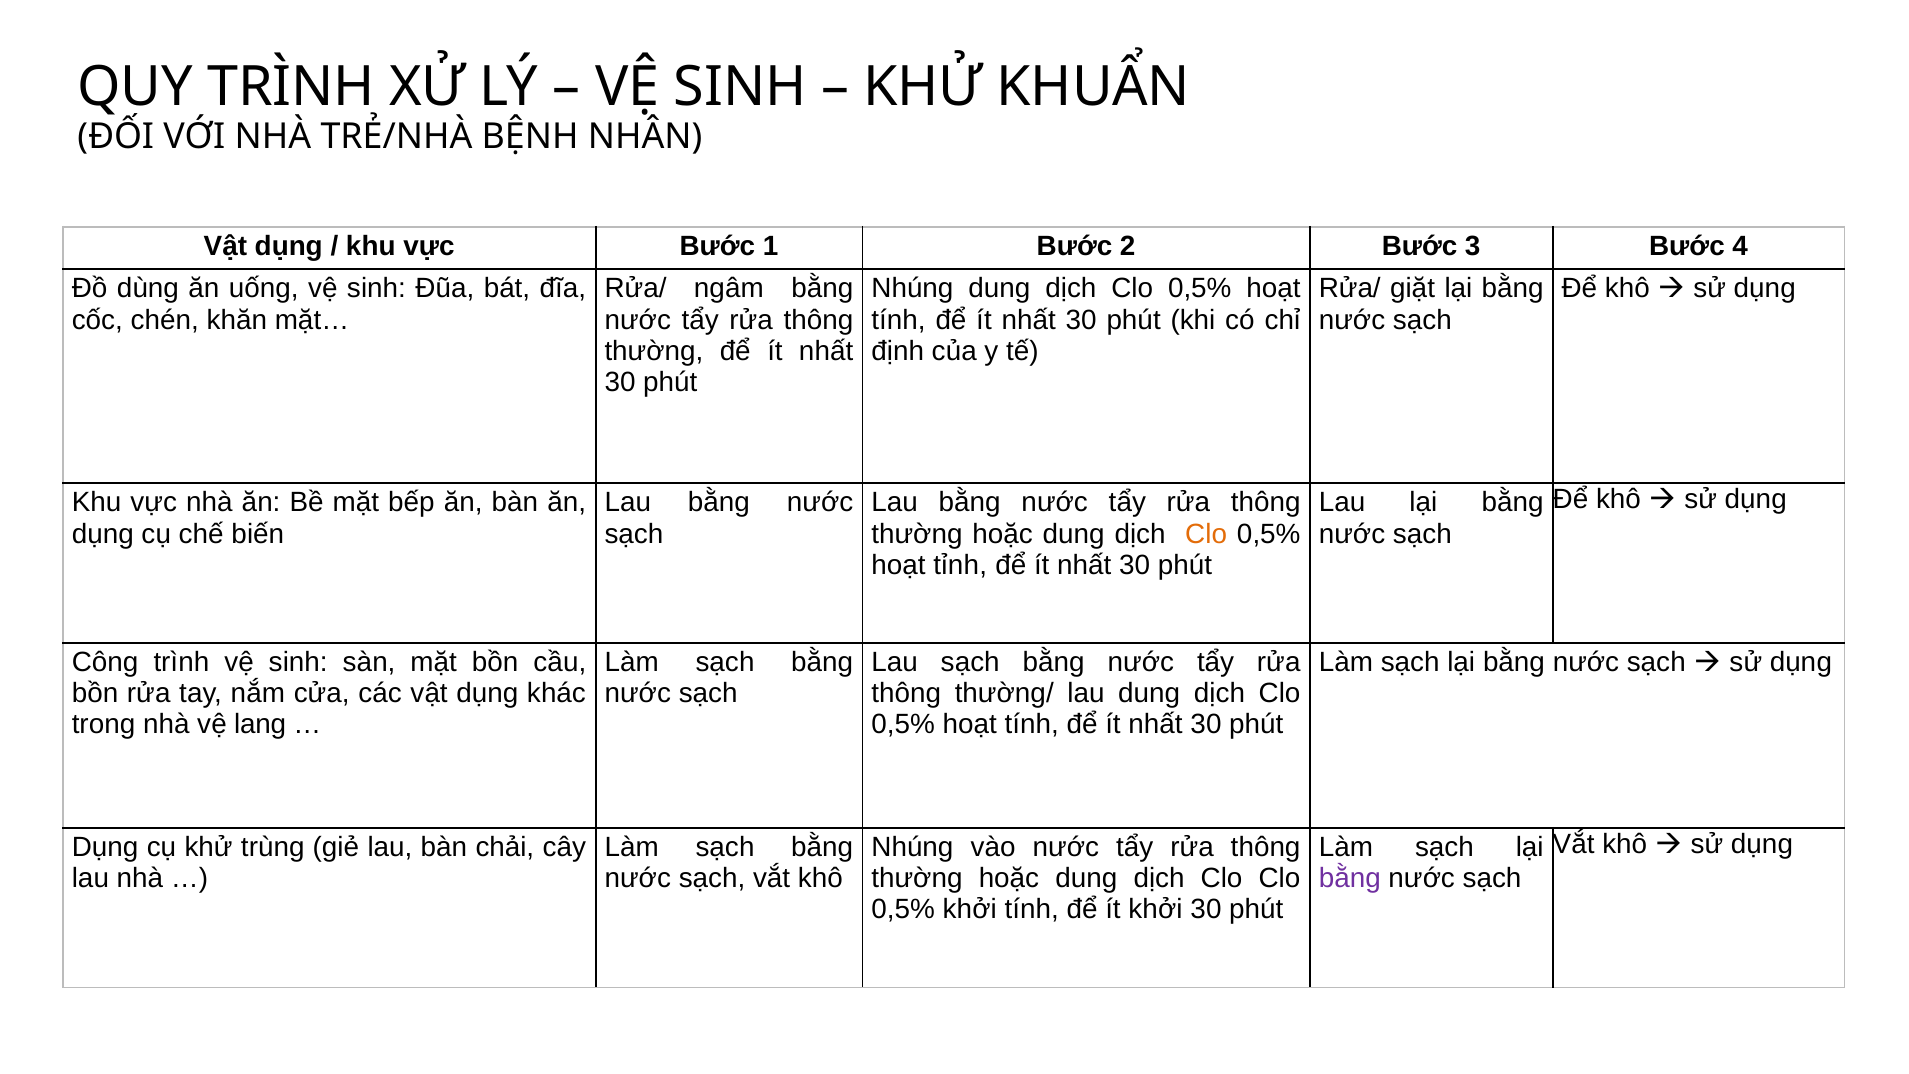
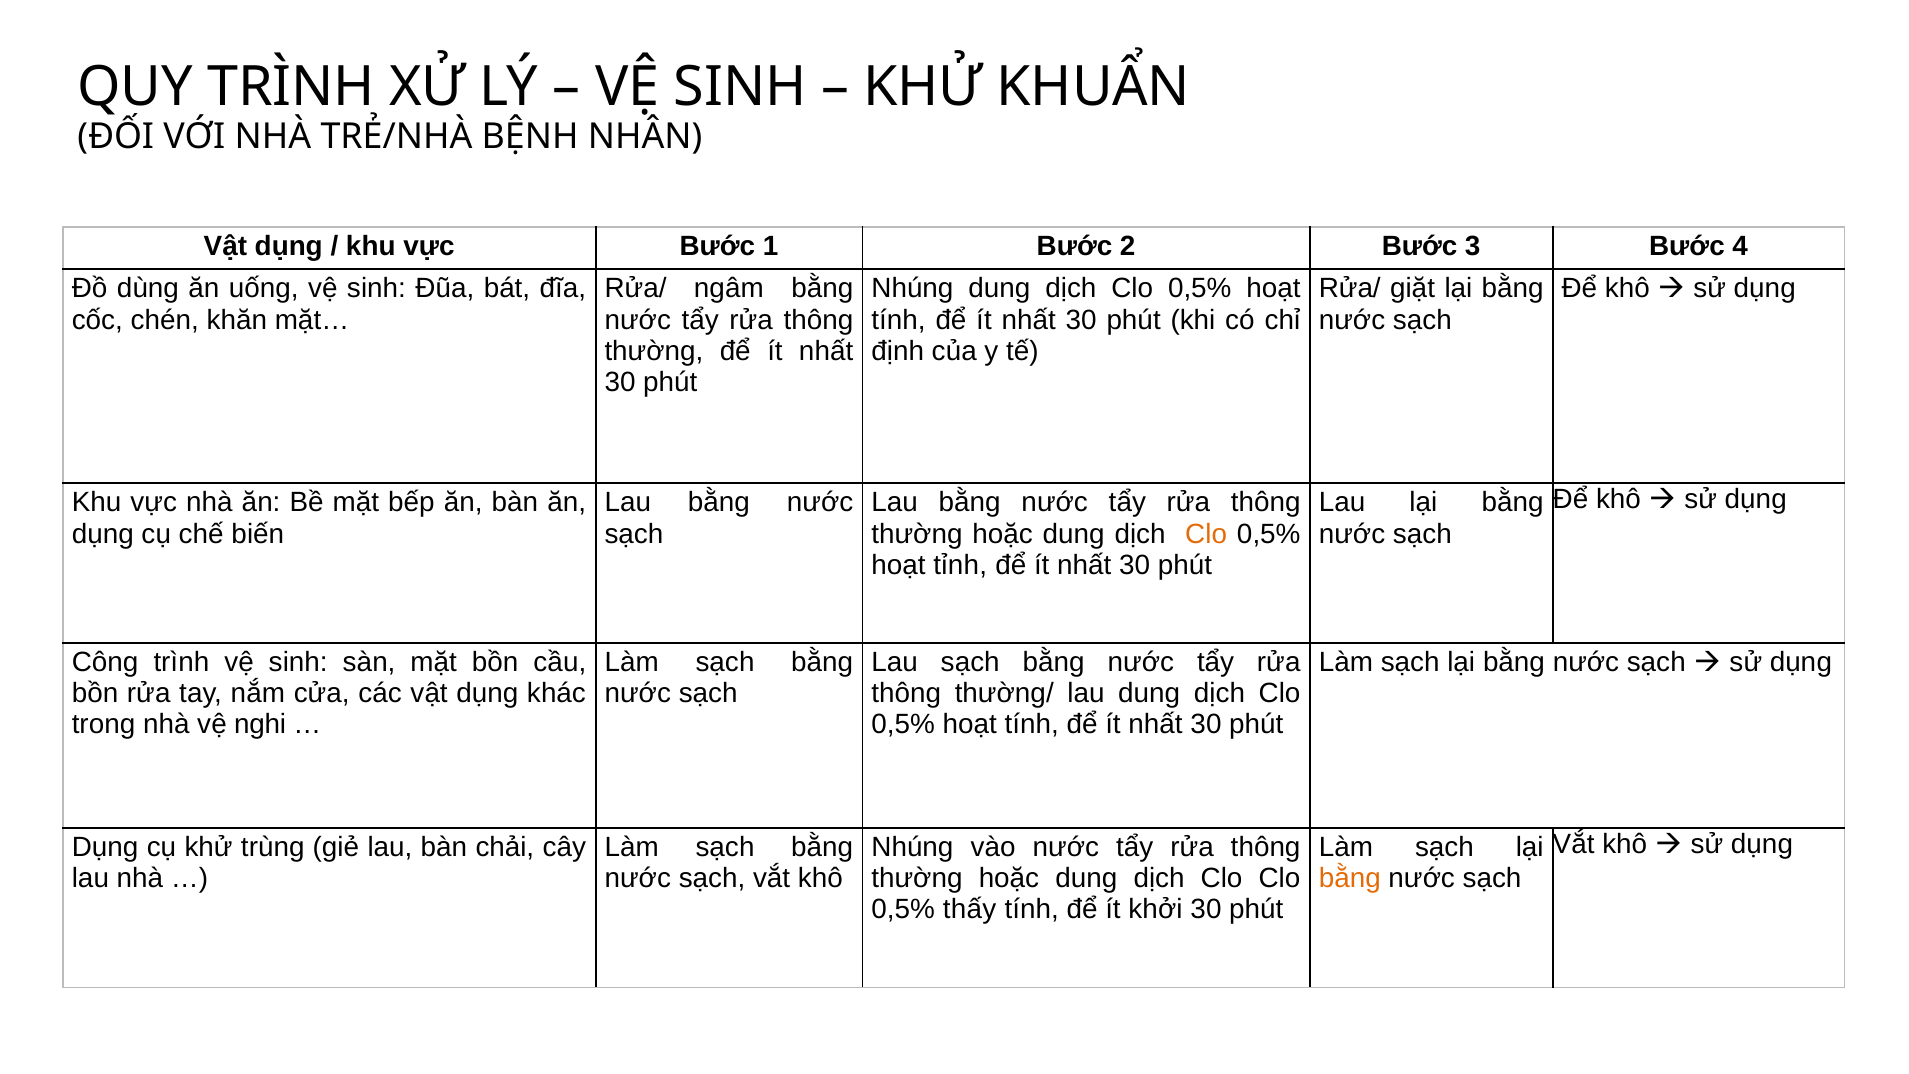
lang: lang -> nghi (260, 725)
bằng colour: purple -> orange (1350, 878)
0,5% khởi: khởi -> thấy (970, 910)
